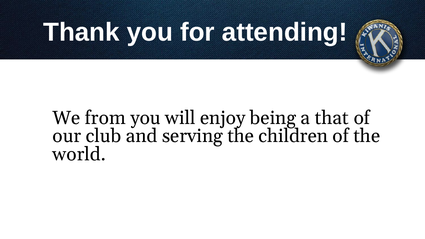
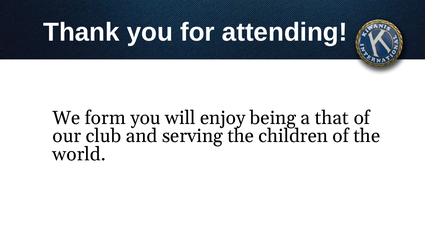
from: from -> form (105, 118)
